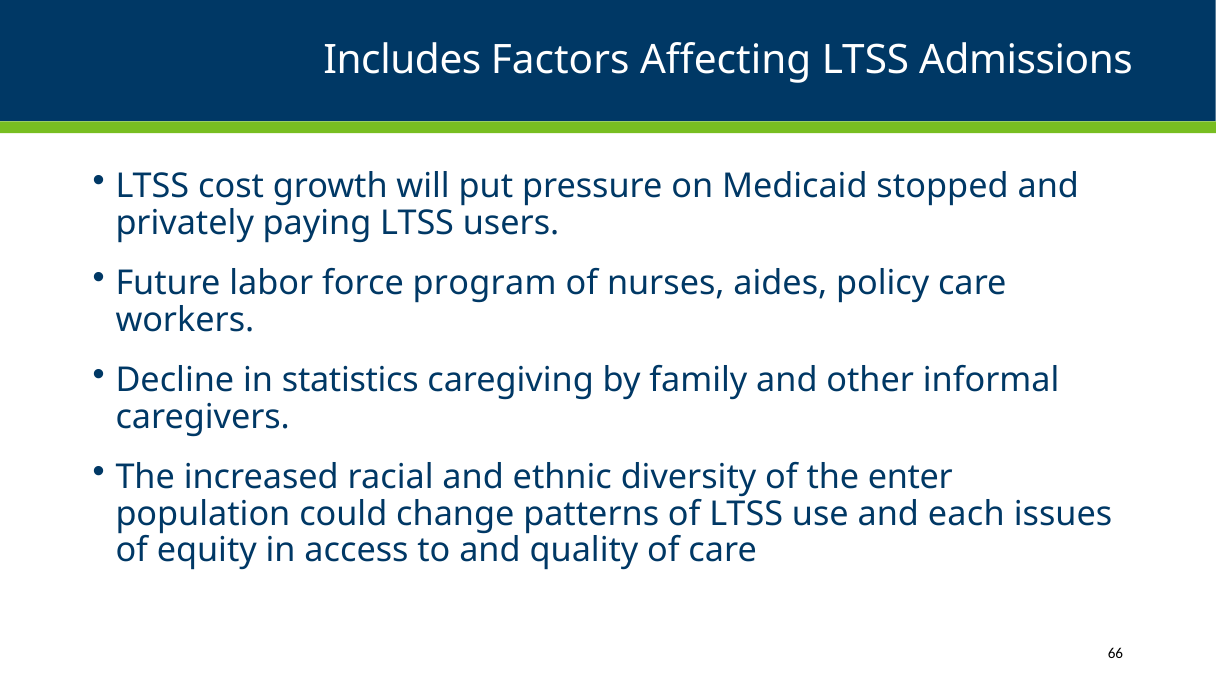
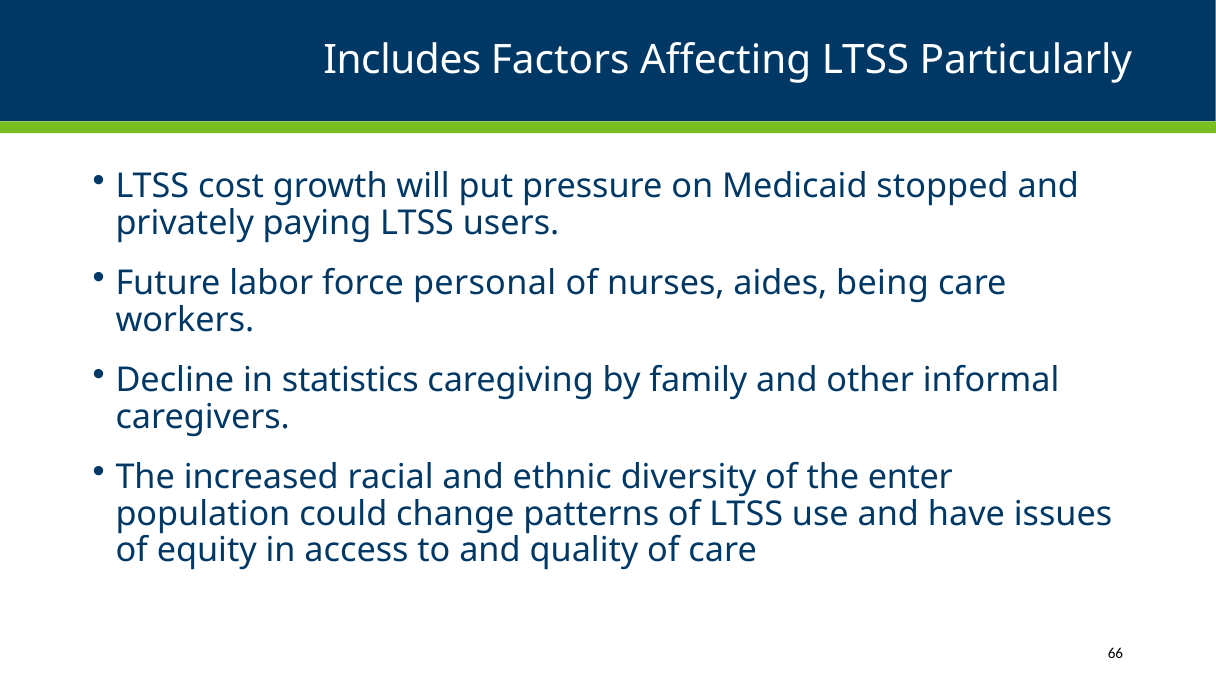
Admissions: Admissions -> Particularly (1026, 60)
program: program -> personal (485, 283)
policy: policy -> being (883, 283)
each: each -> have (966, 514)
